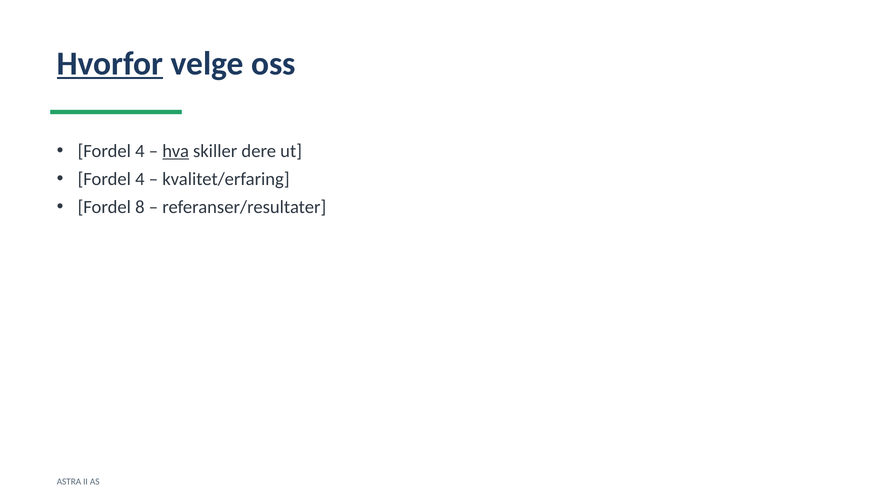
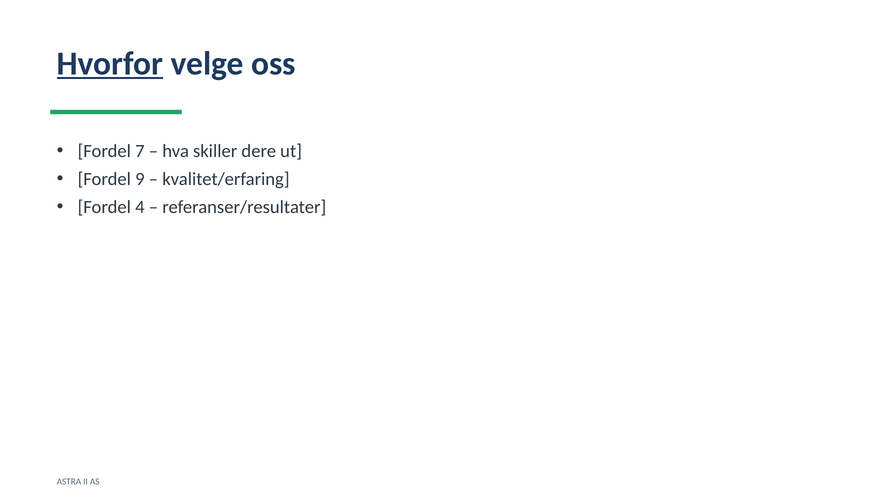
4: 4 -> 7 (140, 151)
hva underline: present -> none (176, 151)
4: 4 -> 9 (140, 179)
8: 8 -> 4 (140, 207)
